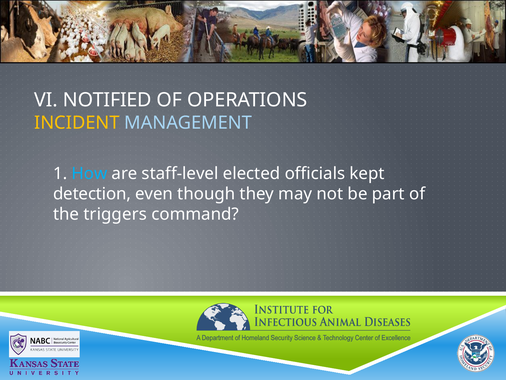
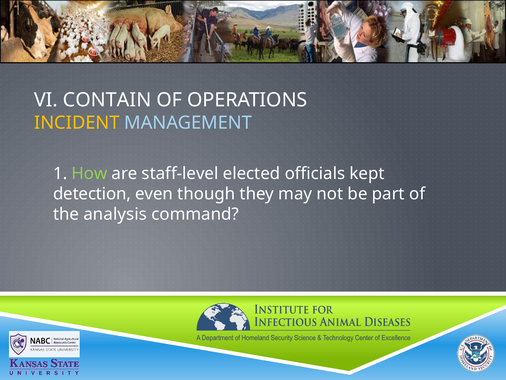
NOTIFIED: NOTIFIED -> CONTAIN (107, 100)
How colour: light blue -> light green (89, 173)
triggers: triggers -> analysis (115, 214)
